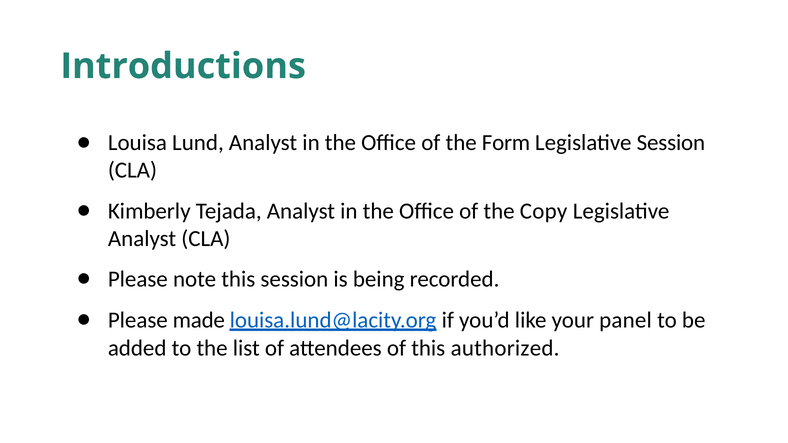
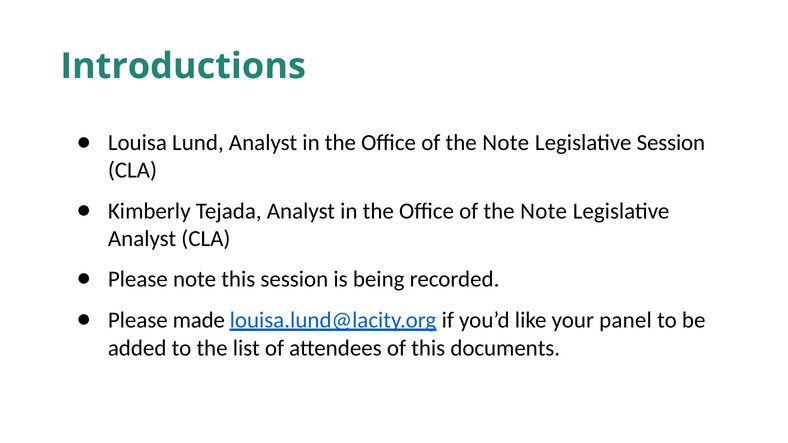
Form: Form -> Note (506, 143)
Copy: Copy -> Note (544, 211)
authorized: authorized -> documents (505, 348)
